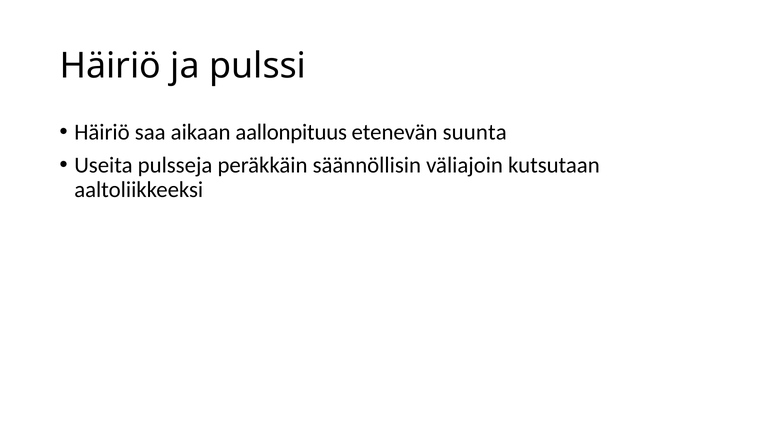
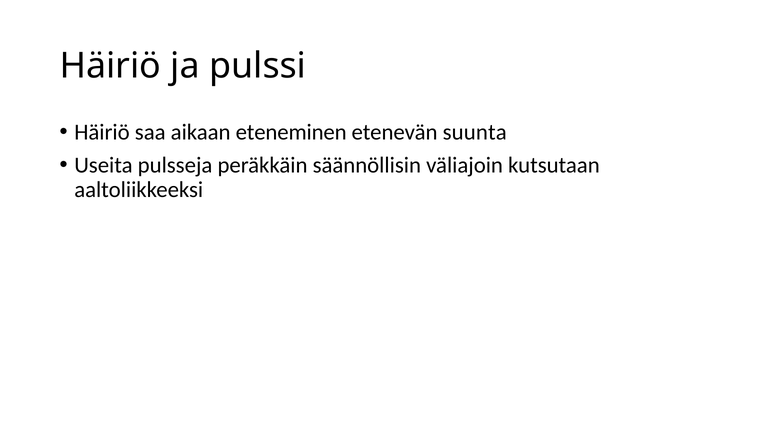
aallonpituus: aallonpituus -> eteneminen (291, 132)
